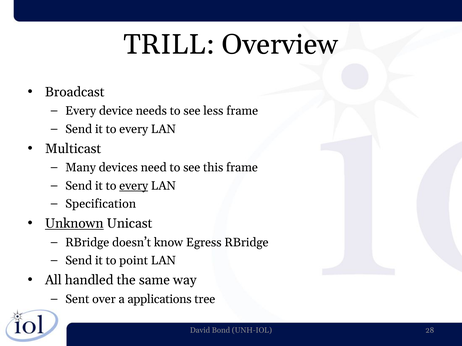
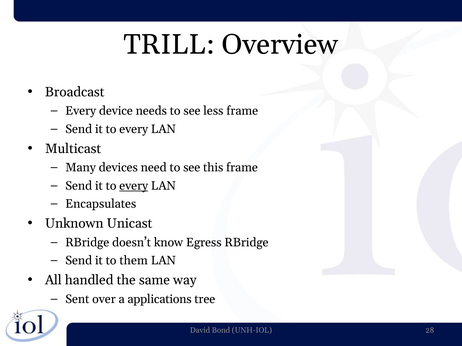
Specification: Specification -> Encapsulates (101, 204)
Unknown underline: present -> none (74, 224)
point: point -> them (134, 261)
